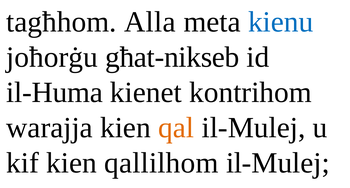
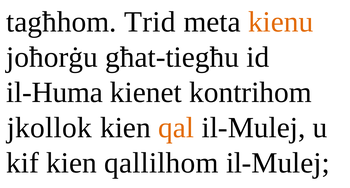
Alla: Alla -> Trid (150, 22)
kienu colour: blue -> orange (281, 22)
għat-nikseb: għat-nikseb -> għat-tiegħu (172, 57)
warajja: warajja -> jkollok (49, 128)
